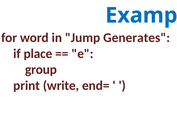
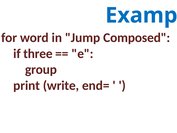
Generates: Generates -> Composed (137, 38)
place: place -> three (38, 54)
